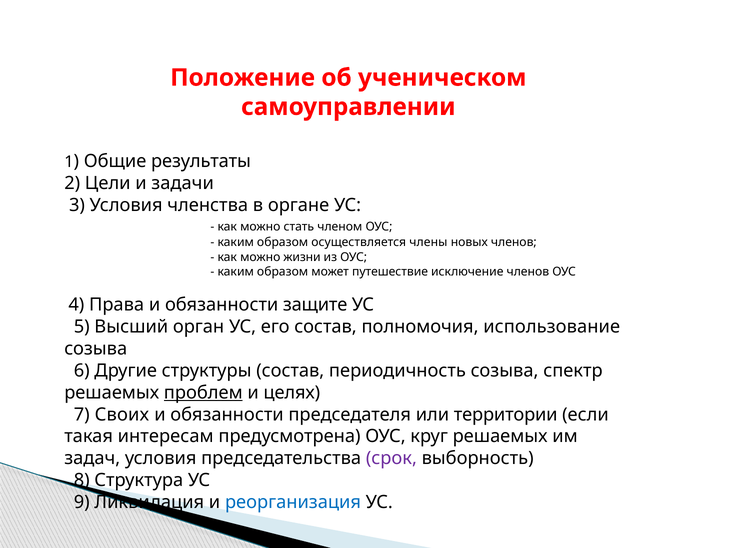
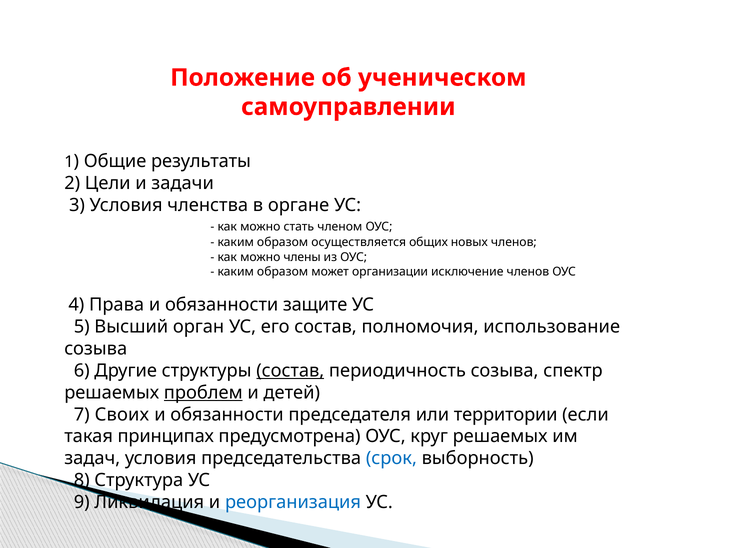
члены: члены -> общих (428, 243)
жизни: жизни -> члены (302, 257)
путешествие: путешествие -> организации (390, 272)
состав underline: none -> present (290, 371)
целях: целях -> детей (292, 393)
интересам: интересам -> принципах (166, 437)
срок colour: purple -> blue (391, 459)
